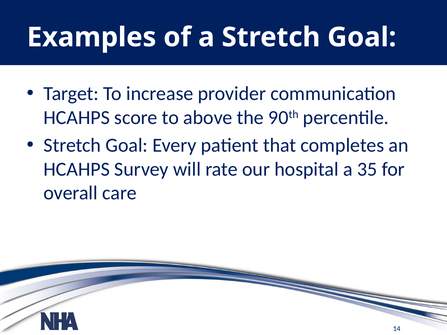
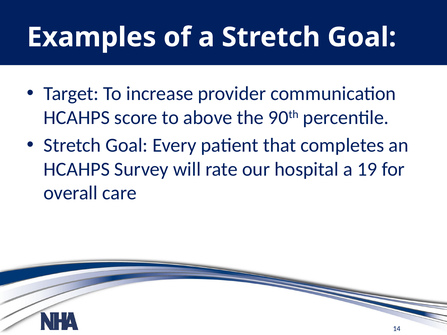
35: 35 -> 19 (367, 169)
